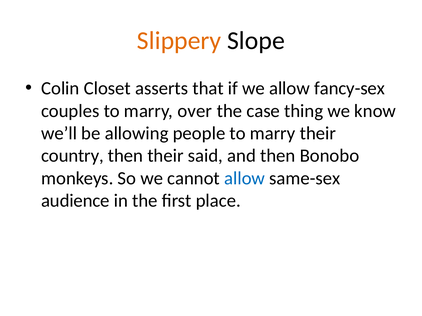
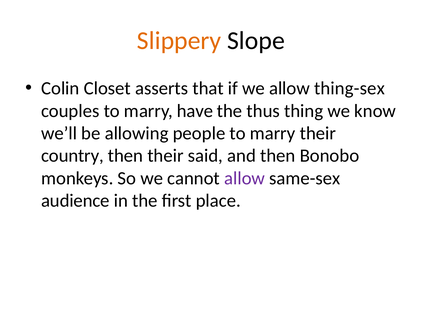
fancy-sex: fancy-sex -> thing-sex (349, 89)
over: over -> have (195, 111)
case: case -> thus (263, 111)
allow colour: blue -> purple (245, 179)
